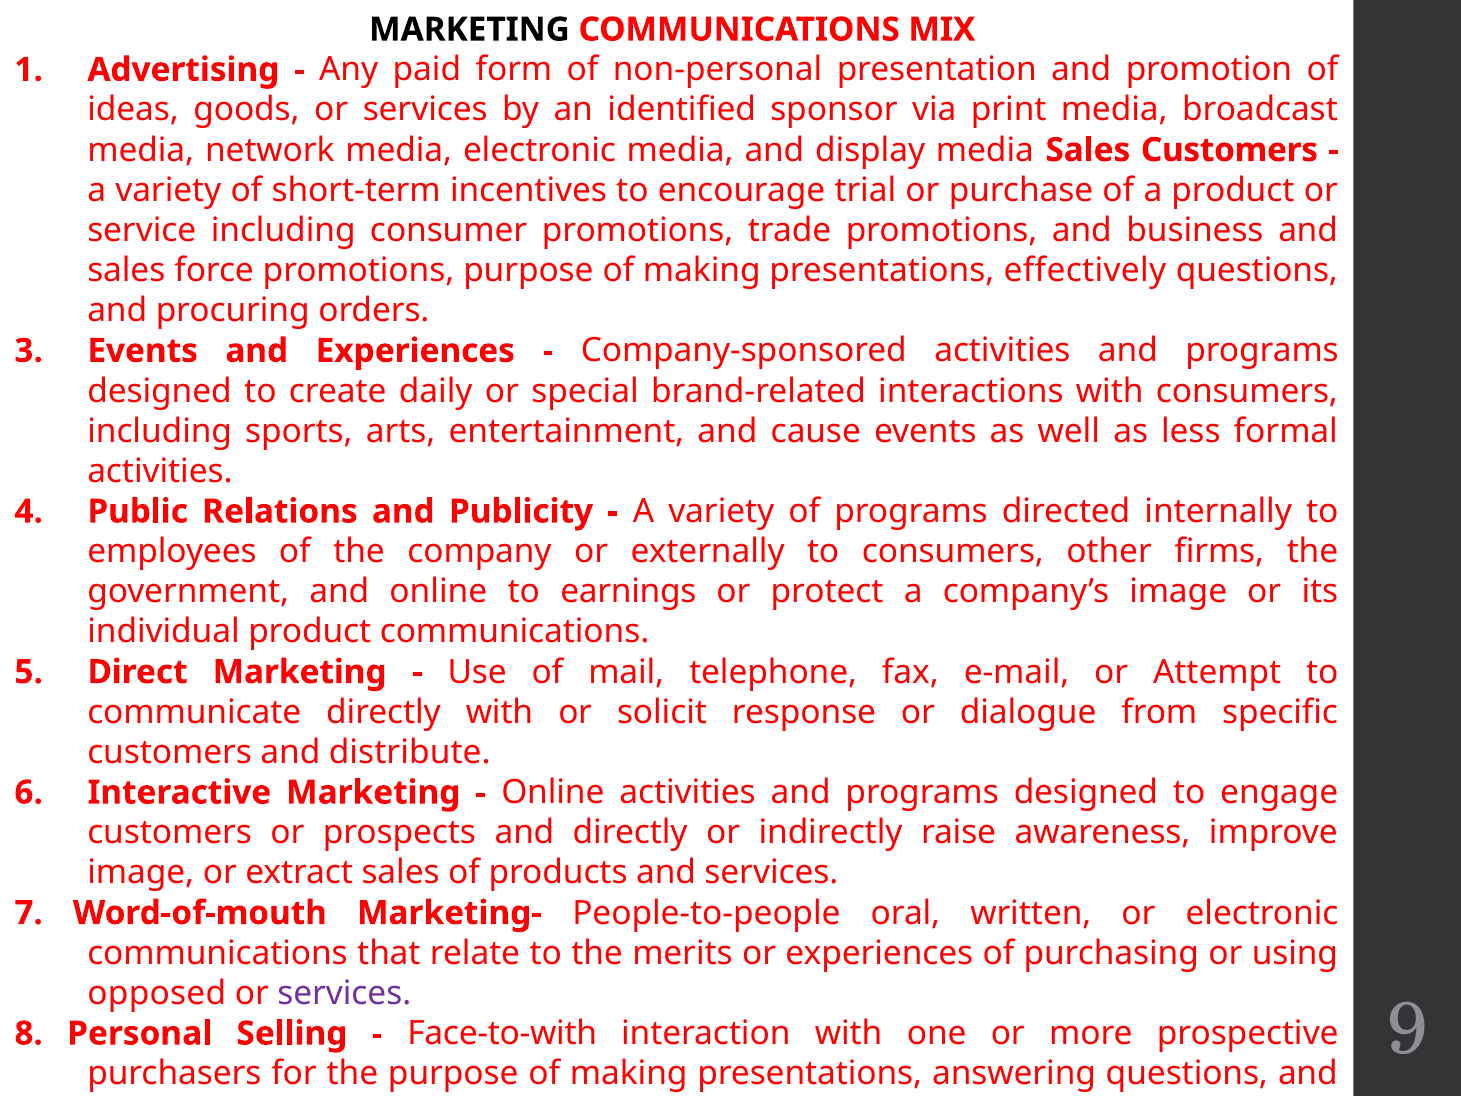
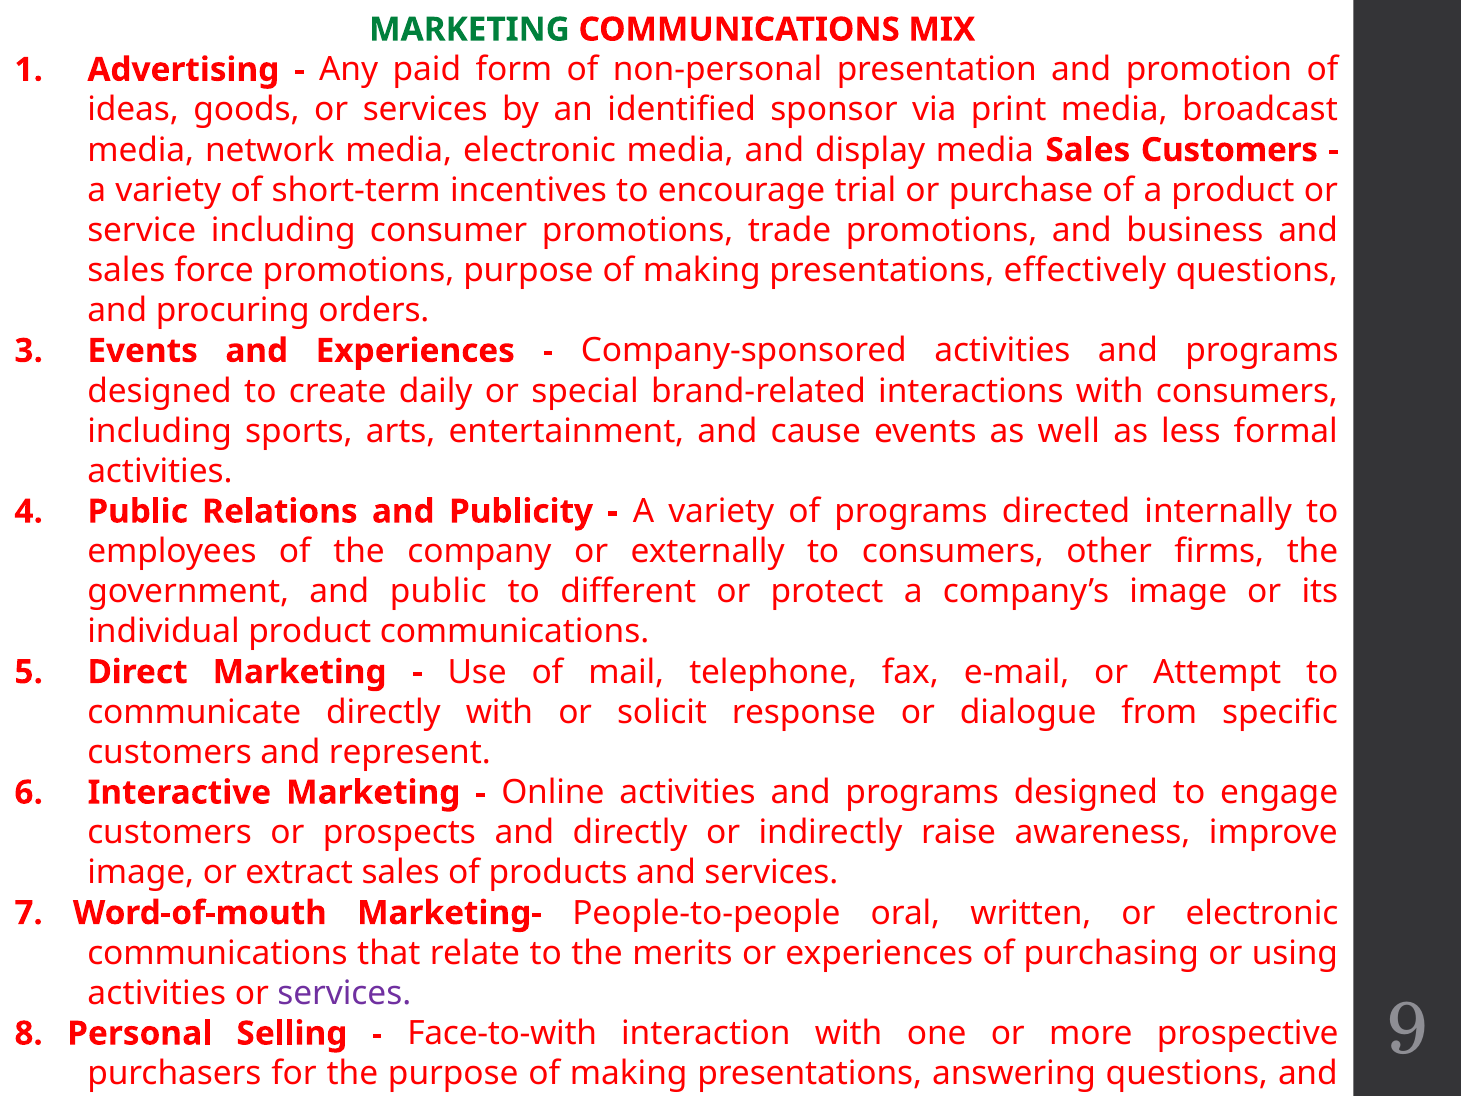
MARKETING colour: black -> green (470, 30)
and online: online -> public (438, 592)
earnings: earnings -> different (628, 592)
distribute: distribute -> represent (410, 752)
opposed: opposed -> activities (157, 993)
